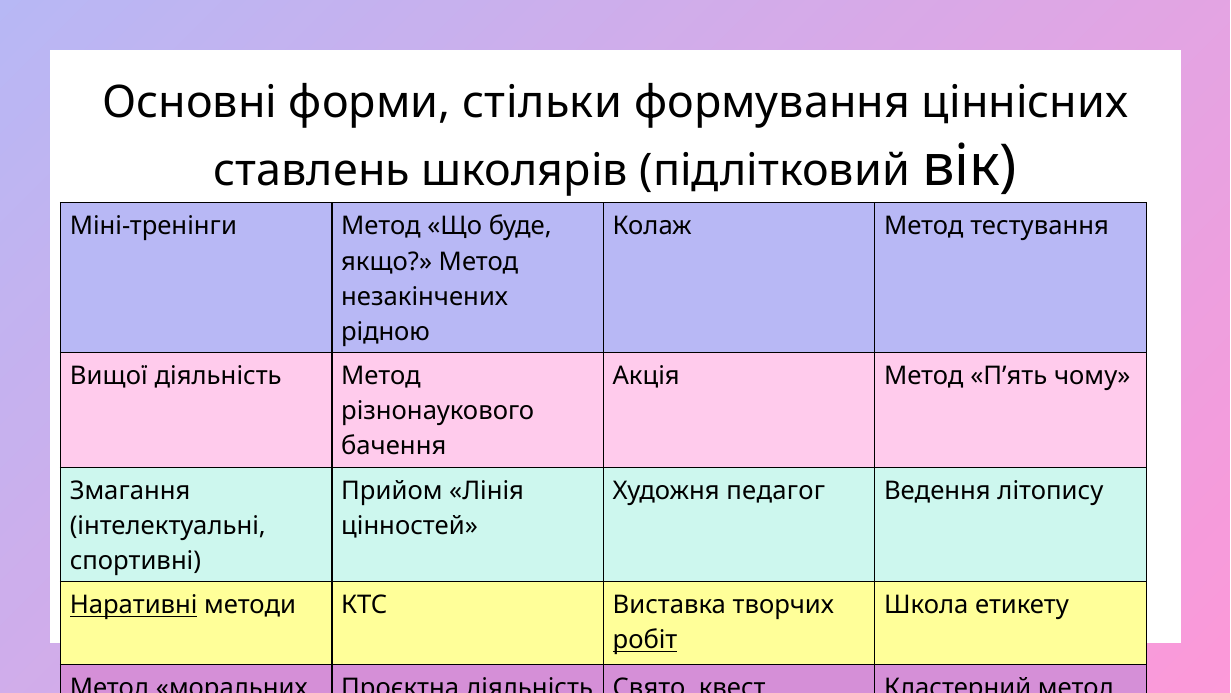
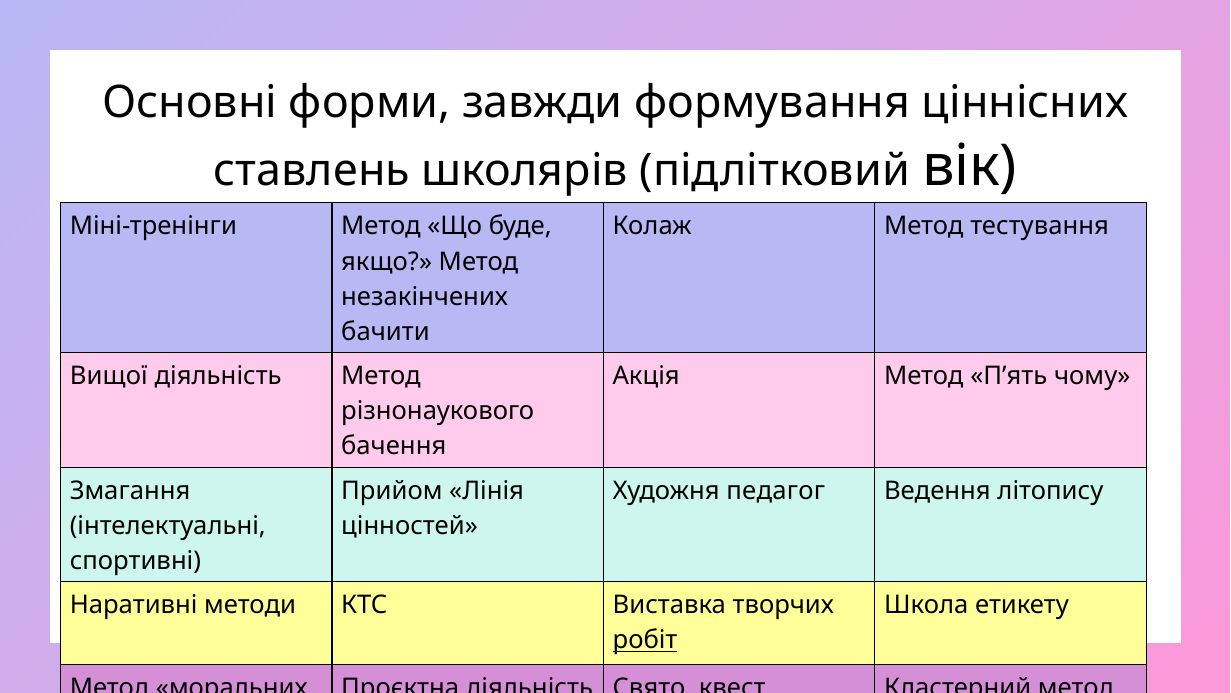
стільки: стільки -> завжди (542, 103)
рідною: рідною -> бачити (385, 332)
Наративні underline: present -> none (134, 605)
